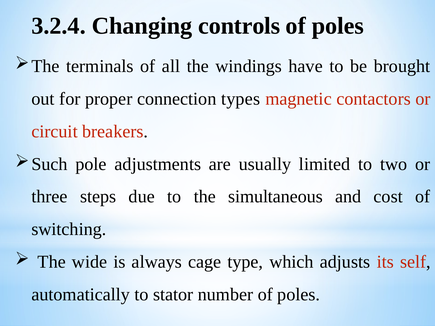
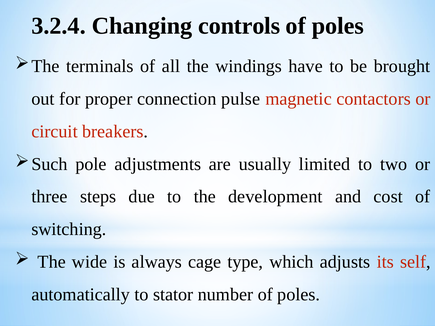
types: types -> pulse (241, 99)
simultaneous: simultaneous -> development (275, 197)
